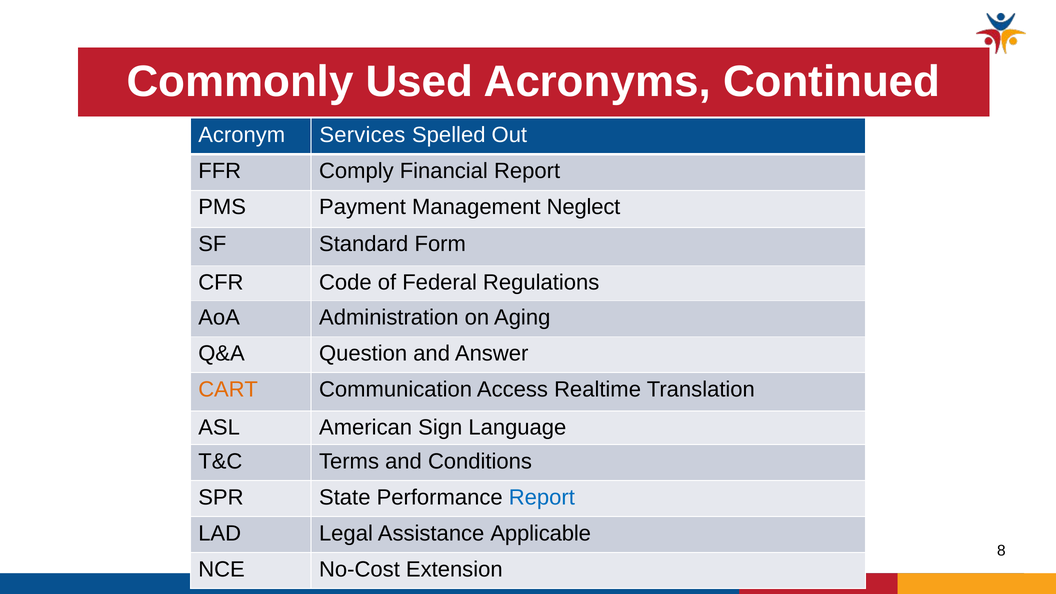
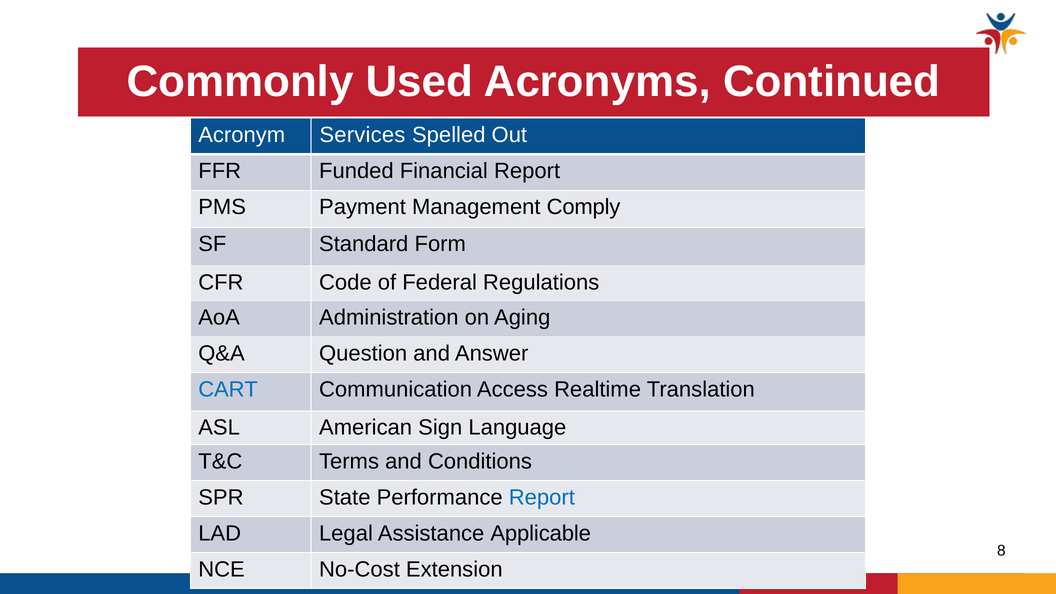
Comply: Comply -> Funded (356, 171)
Neglect: Neglect -> Comply (584, 207)
CART colour: orange -> blue (228, 389)
